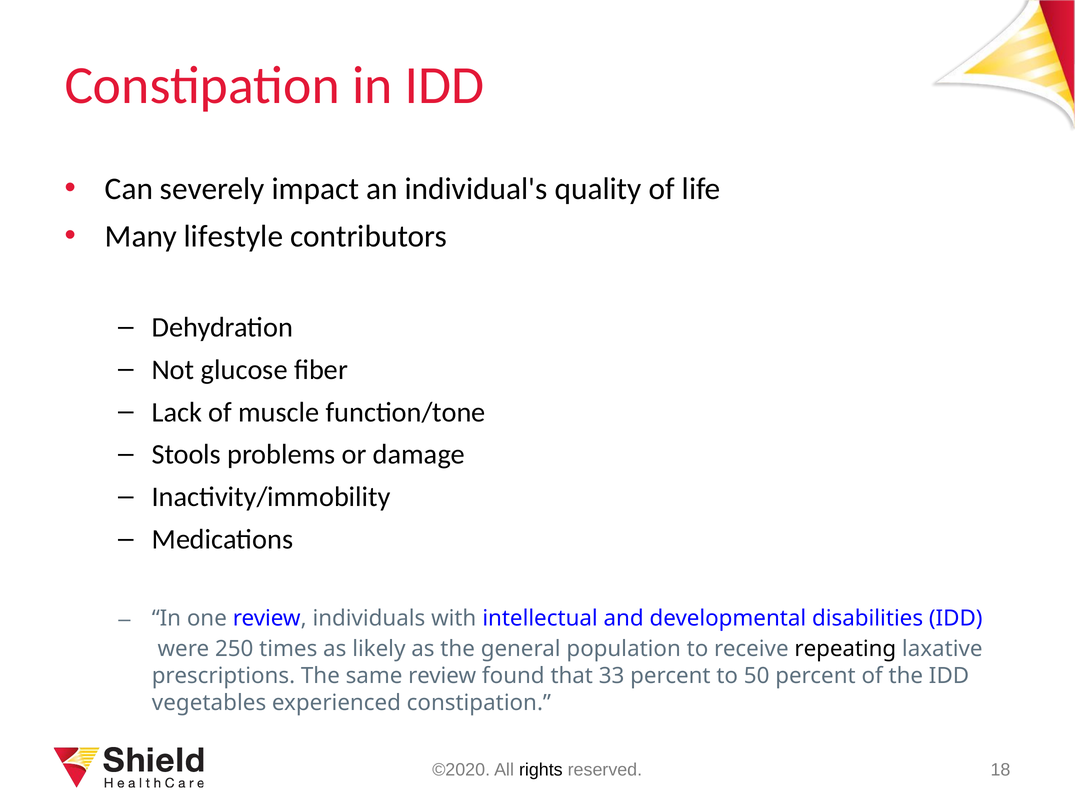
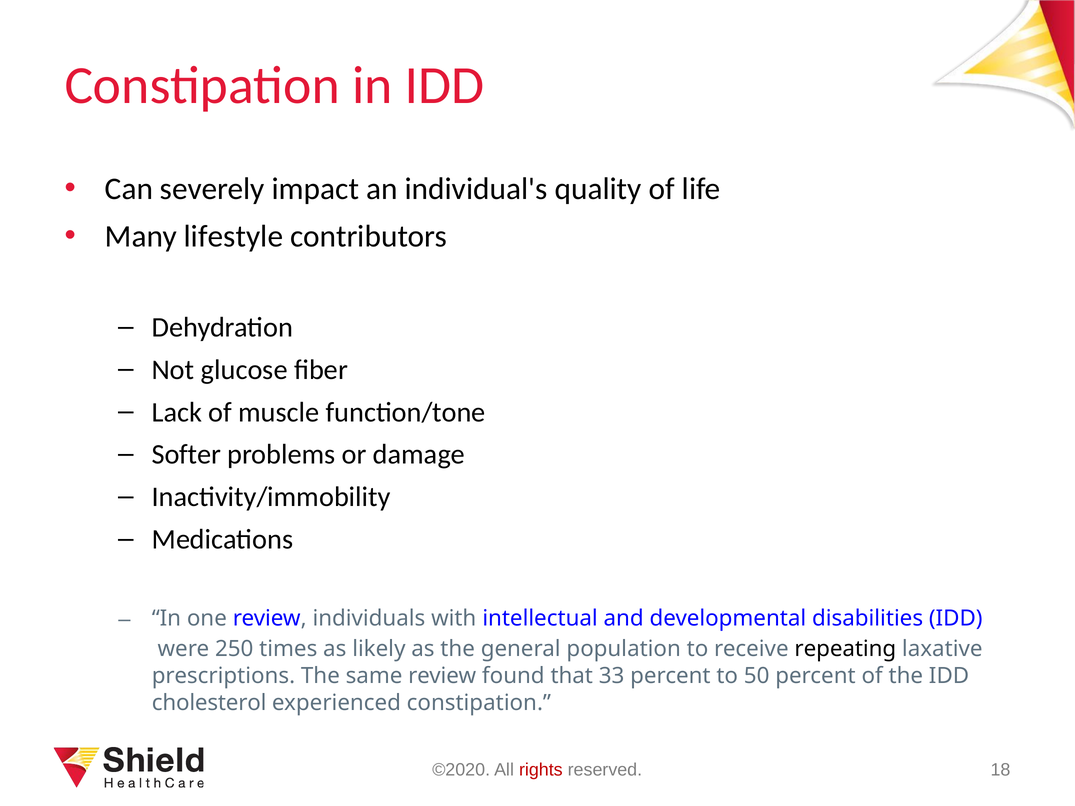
Stools: Stools -> Softer (186, 455)
vegetables: vegetables -> cholesterol (209, 703)
rights colour: black -> red (541, 770)
